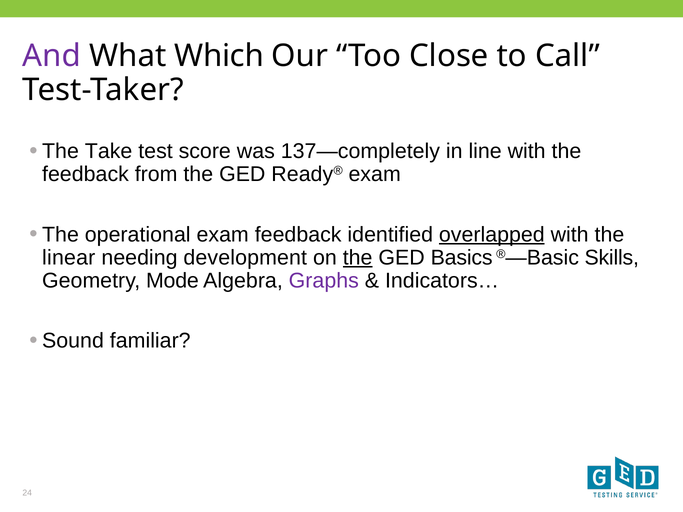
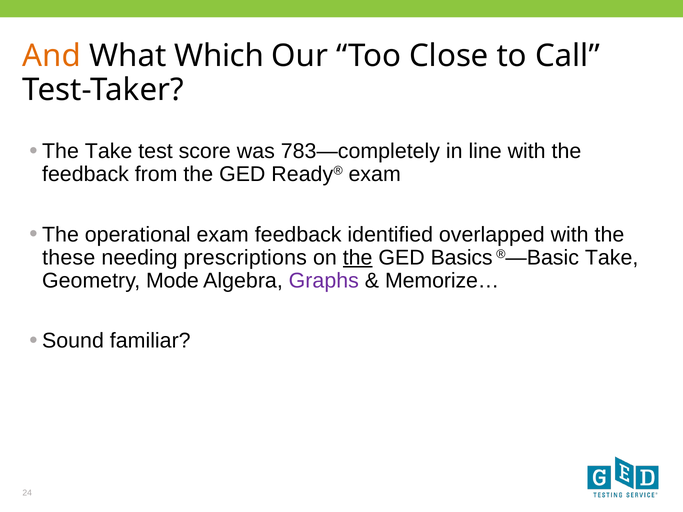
And colour: purple -> orange (52, 56)
137—completely: 137—completely -> 783—completely (360, 151)
overlapped underline: present -> none (492, 235)
linear: linear -> these (69, 258)
development: development -> prescriptions (245, 258)
®—Basic Skills: Skills -> Take (612, 258)
Indicators…: Indicators… -> Memorize… (442, 281)
